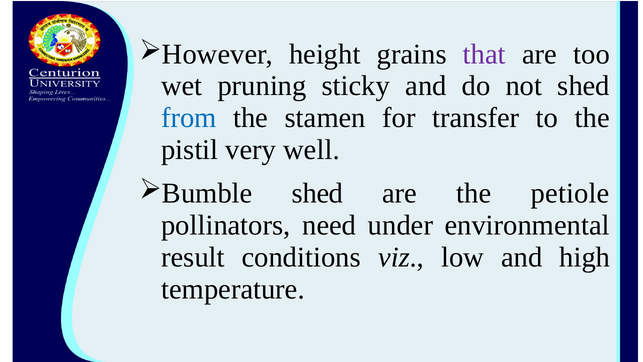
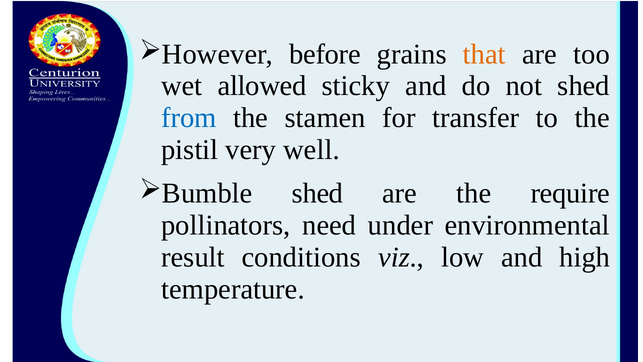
height: height -> before (325, 54)
that colour: purple -> orange (484, 54)
pruning: pruning -> allowed (262, 86)
petiole: petiole -> require (570, 193)
